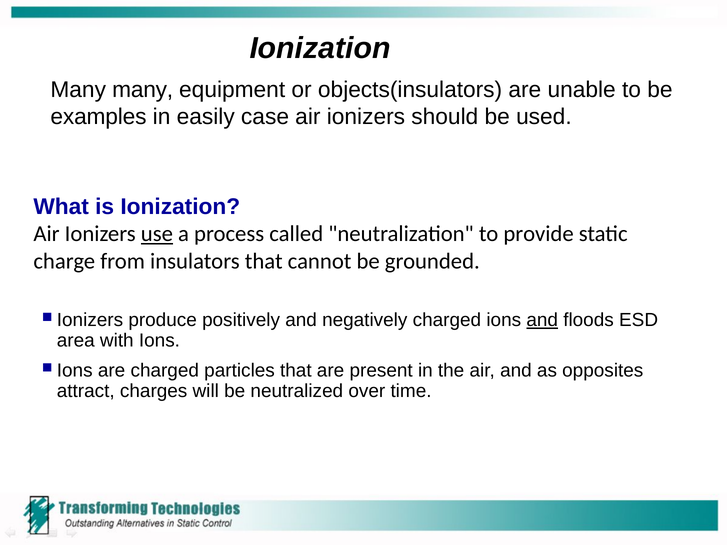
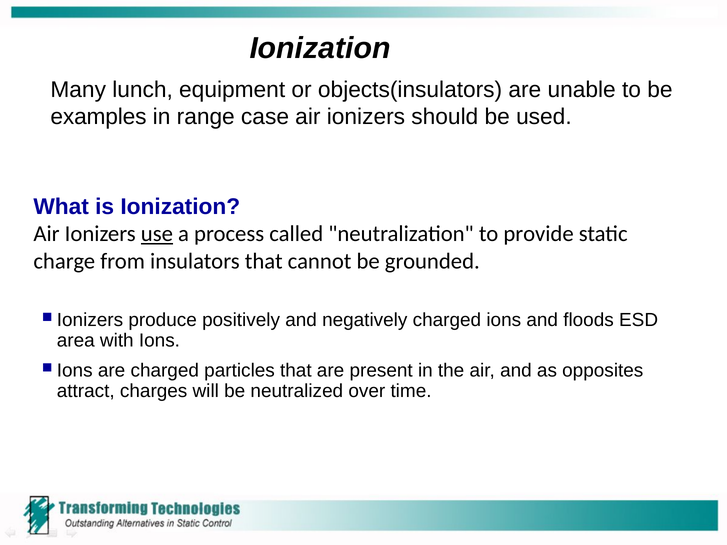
Many many: many -> lunch (143, 90)
easily: easily -> range (206, 117)
and underline: present -> none (542, 320)
